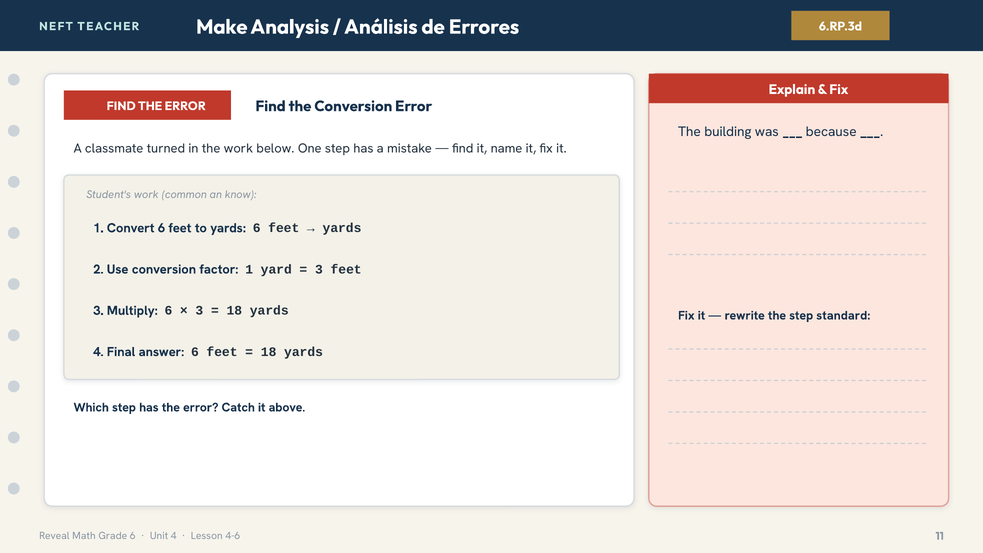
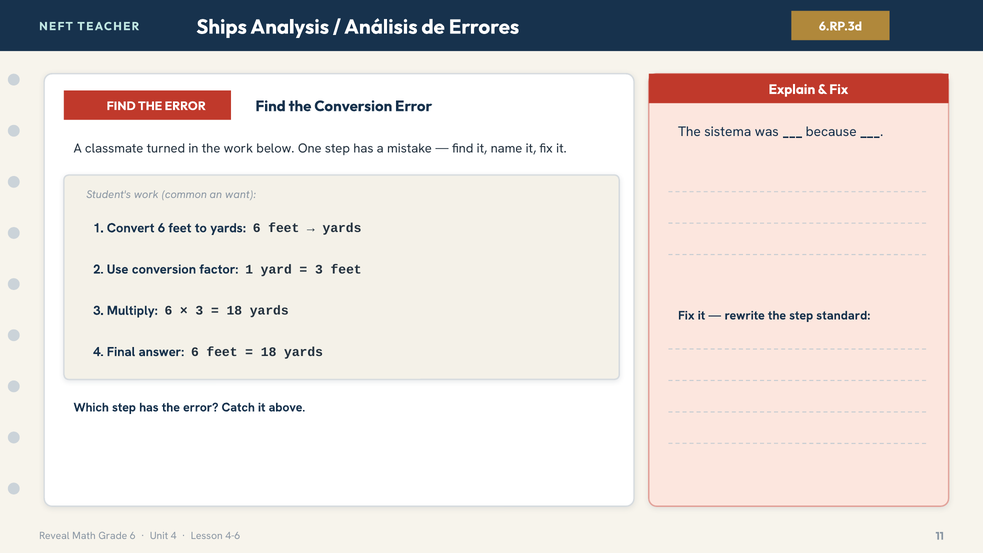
Make: Make -> Ships (222, 27)
building: building -> sistema (728, 132)
know: know -> want (241, 194)
